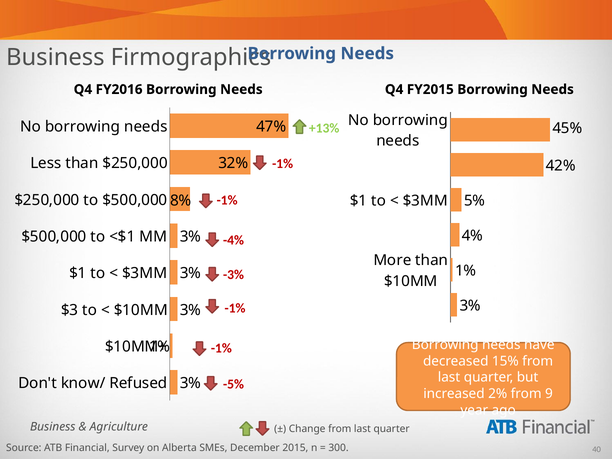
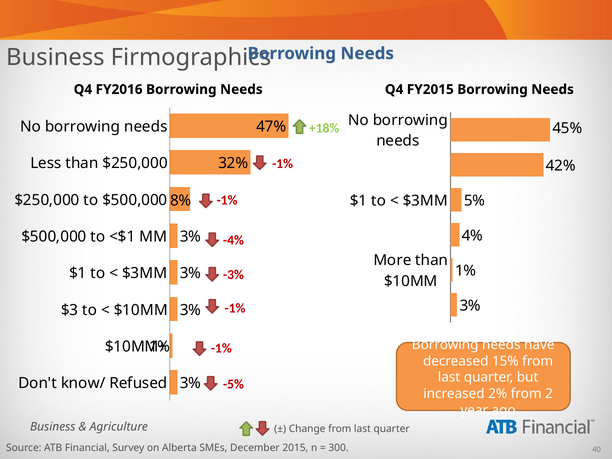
+13%: +13% -> +18% (324, 128)
9: 9 -> 2 (549, 394)
